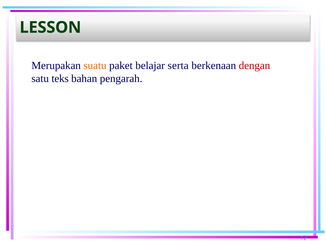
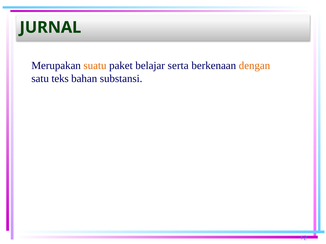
LESSON: LESSON -> JURNAL (50, 27)
dengan colour: red -> orange (254, 66)
pengarah: pengarah -> substansi (121, 79)
